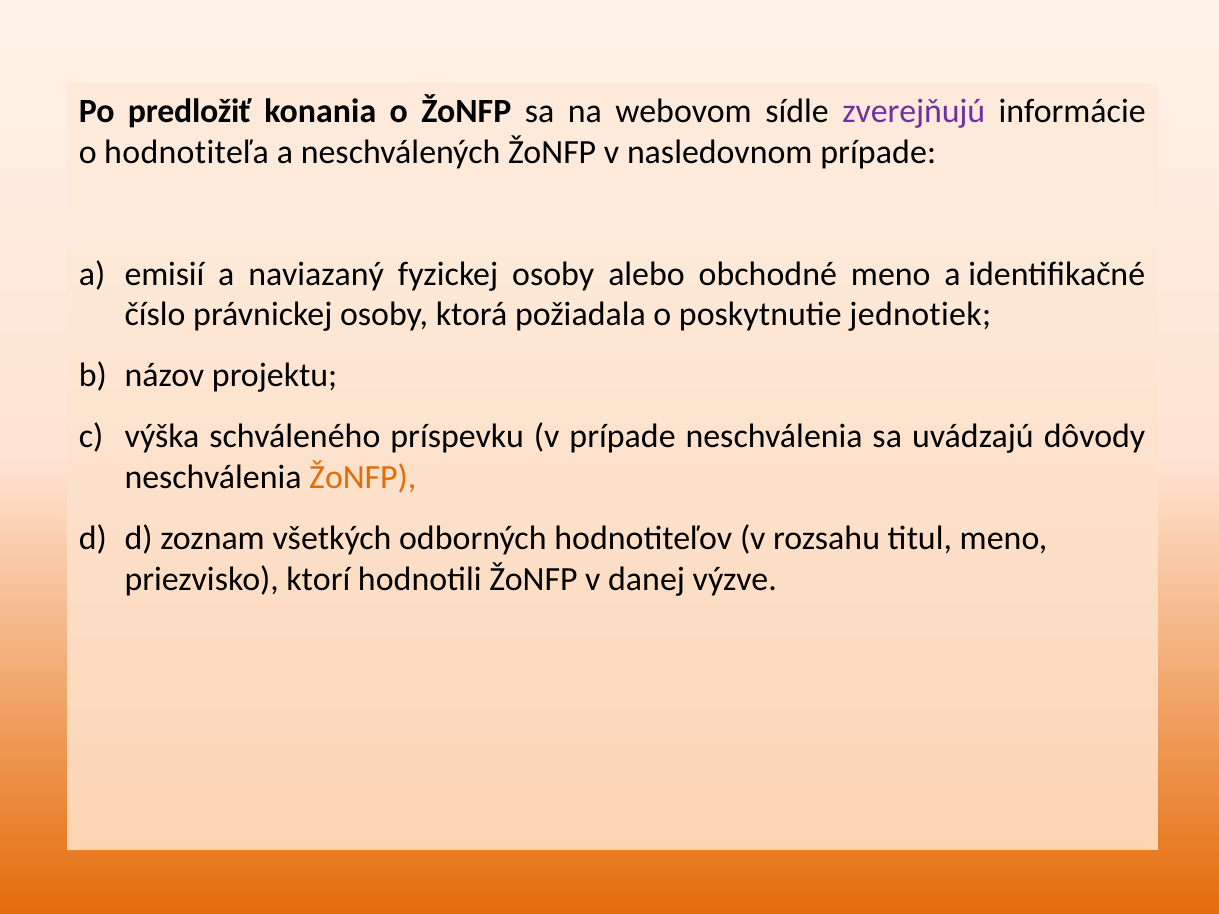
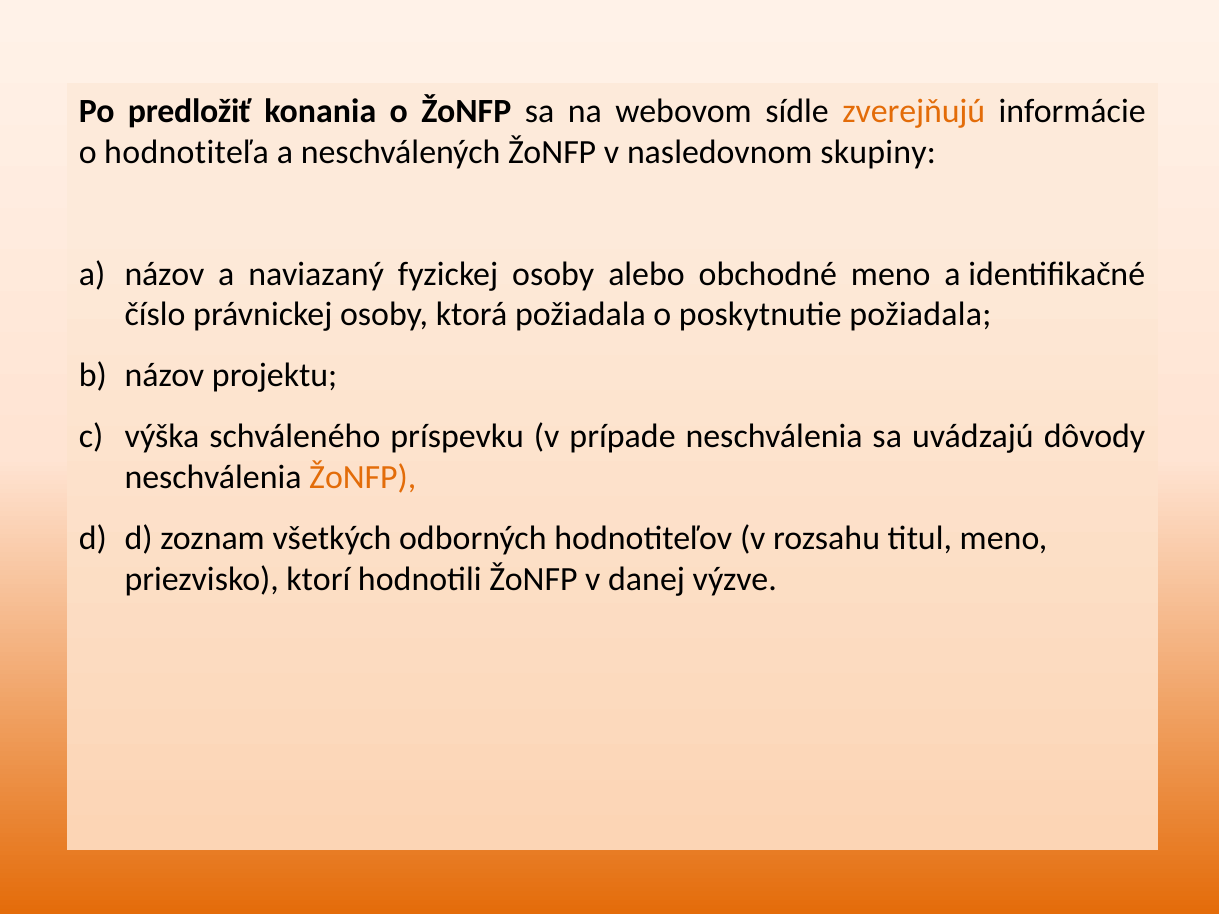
zverejňujú colour: purple -> orange (914, 112)
nasledovnom prípade: prípade -> skupiny (878, 152)
a emisií: emisií -> názov (164, 274)
poskytnutie jednotiek: jednotiek -> požiadala (920, 315)
